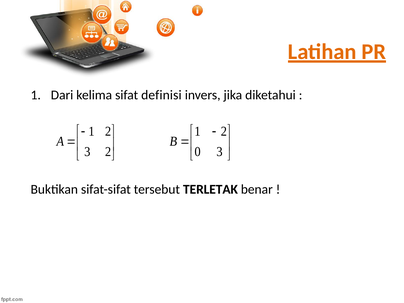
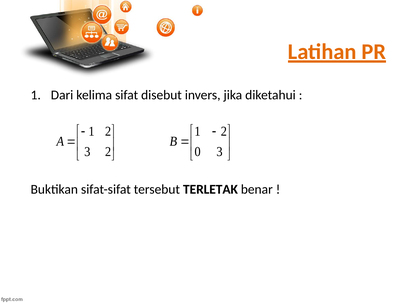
definisi: definisi -> disebut (161, 95)
